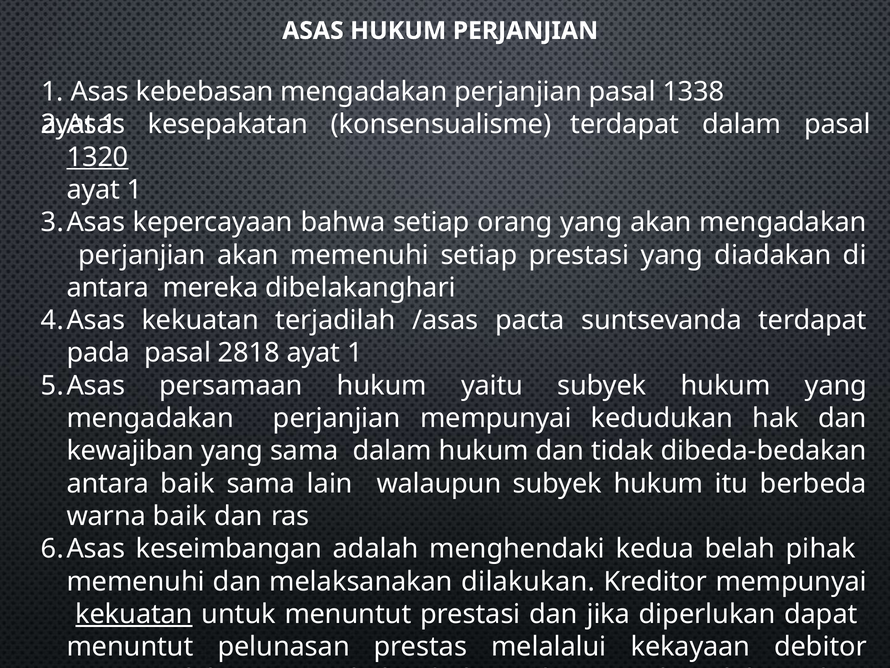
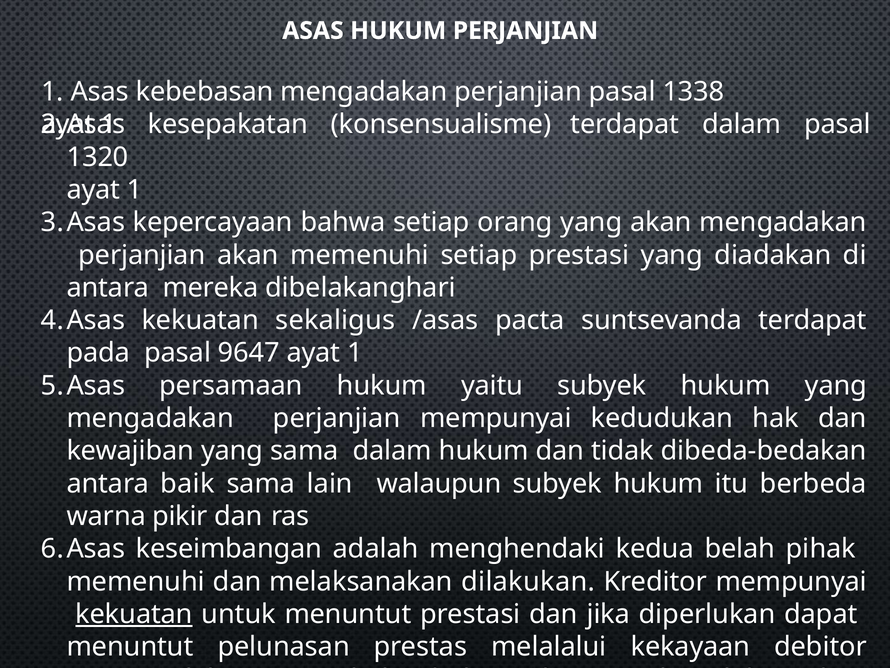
1320 underline: present -> none (98, 157)
terjadilah: terjadilah -> sekaligus (335, 320)
2818: 2818 -> 9647 (249, 353)
warna baik: baik -> pikir (180, 516)
